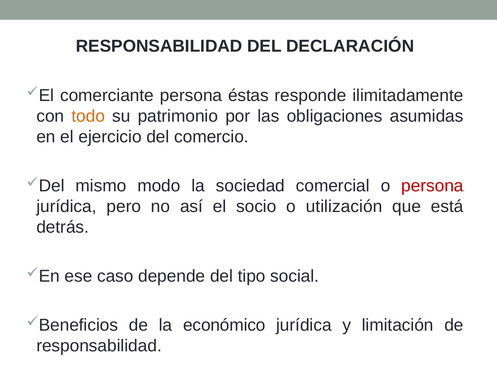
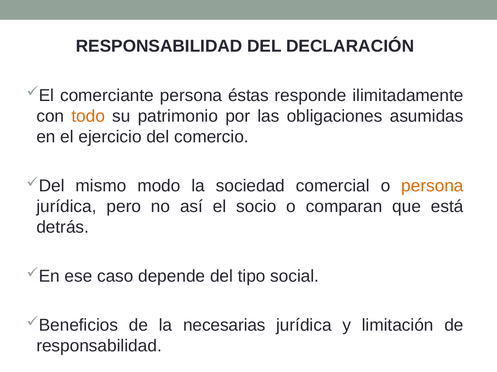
persona colour: red -> orange (432, 186)
utilización: utilización -> comparan (344, 207)
económico: económico -> necesarias (224, 326)
